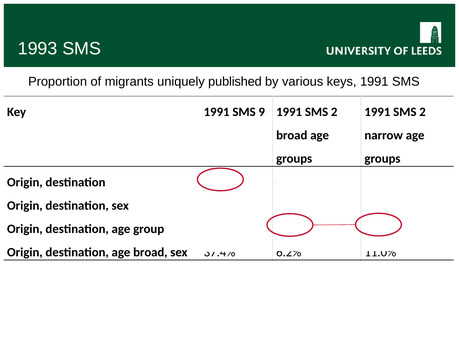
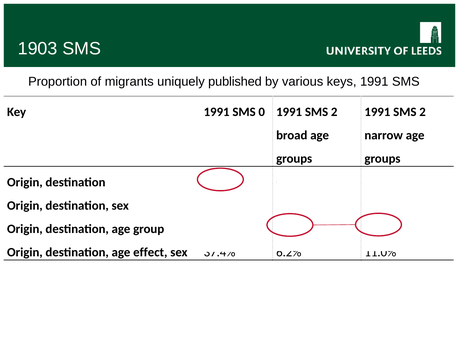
1993: 1993 -> 1903 (38, 49)
9: 9 -> 0 (262, 112)
age broad: broad -> effect (150, 253)
